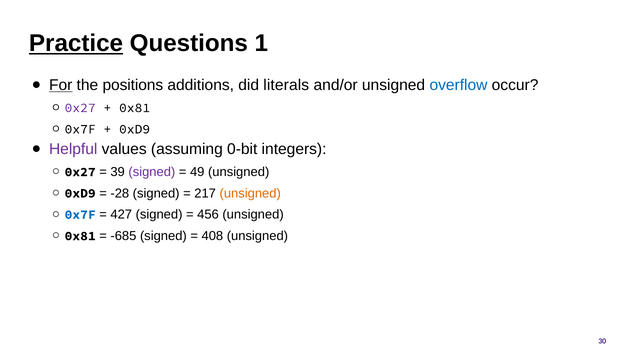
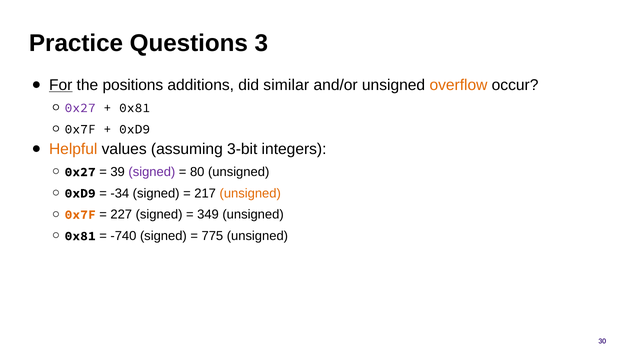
Practice underline: present -> none (76, 43)
1: 1 -> 3 (261, 43)
literals: literals -> similar (286, 85)
overflow colour: blue -> orange (458, 85)
Helpful colour: purple -> orange (73, 149)
0-bit: 0-bit -> 3-bit (242, 149)
49: 49 -> 80 (197, 172)
-28: -28 -> -34 (120, 193)
0x7F colour: blue -> orange (80, 215)
427: 427 -> 227 (121, 215)
456: 456 -> 349 (208, 215)
-685: -685 -> -740 (123, 236)
408: 408 -> 775 (212, 236)
